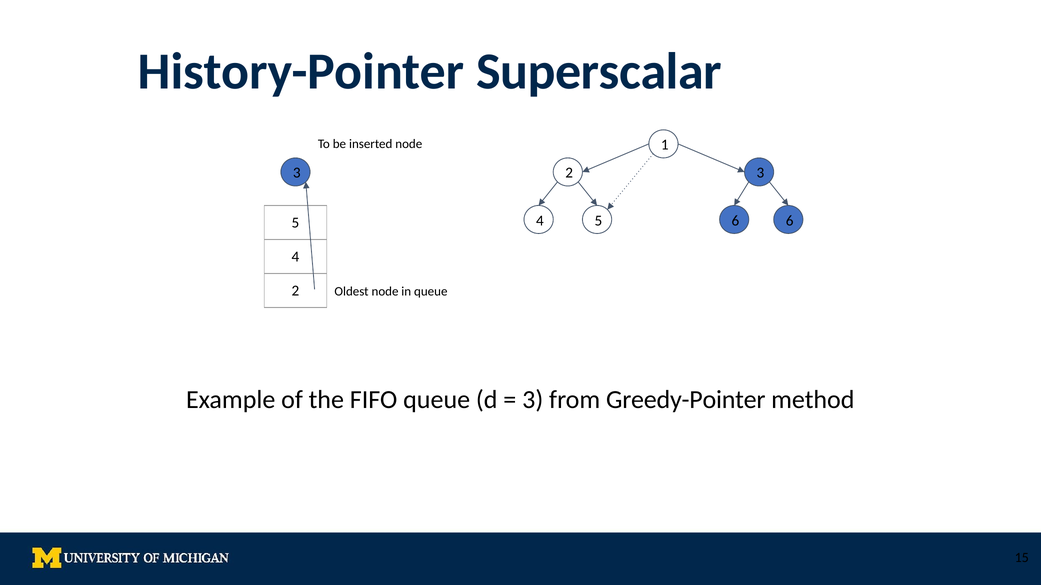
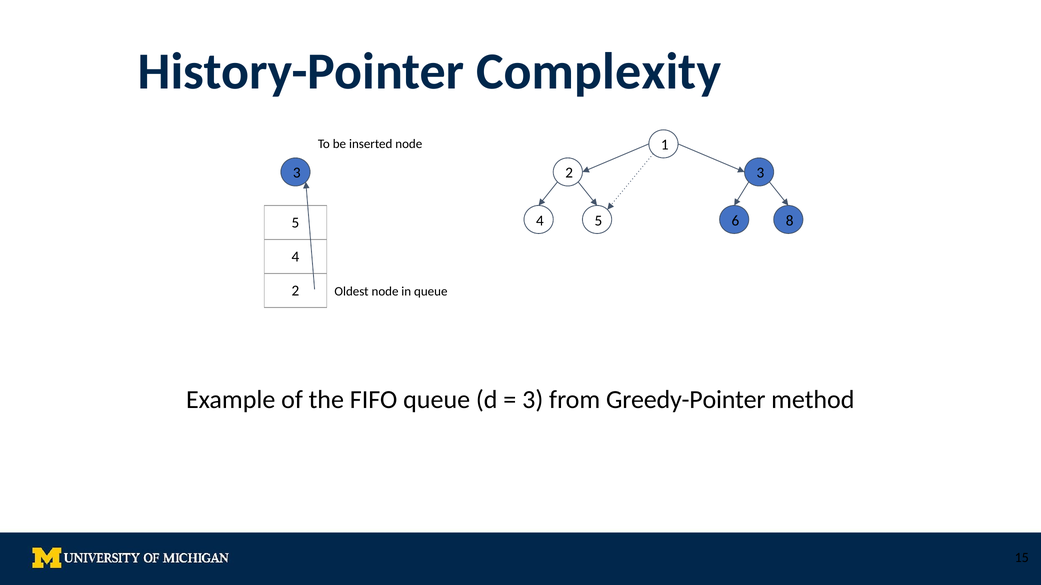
Superscalar: Superscalar -> Complexity (599, 72)
6 6: 6 -> 8 (790, 221)
